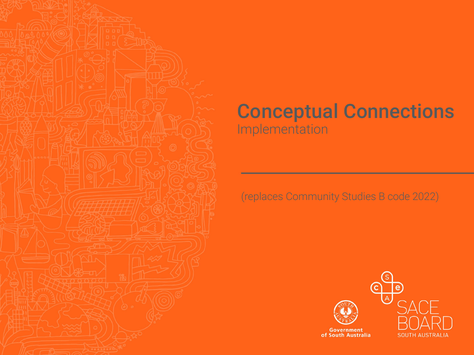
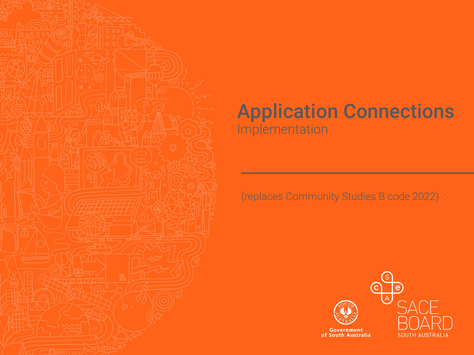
Conceptual: Conceptual -> Application (288, 112)
